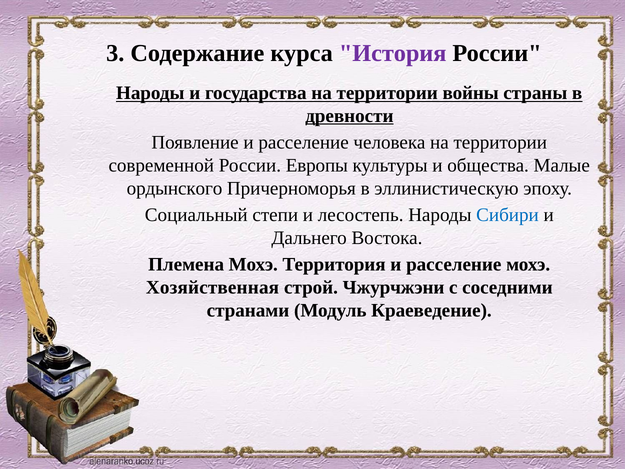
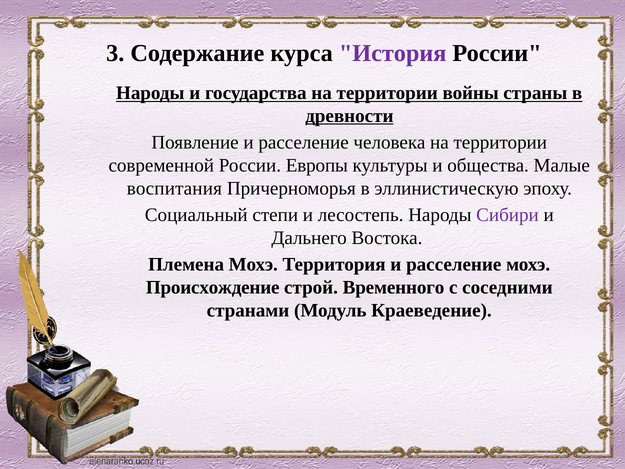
ордынского: ордынского -> воспитания (174, 188)
Сибири colour: blue -> purple (507, 215)
Хозяйственная: Хозяйственная -> Происхождение (213, 287)
Чжурчжэни: Чжурчжэни -> Временного (394, 287)
